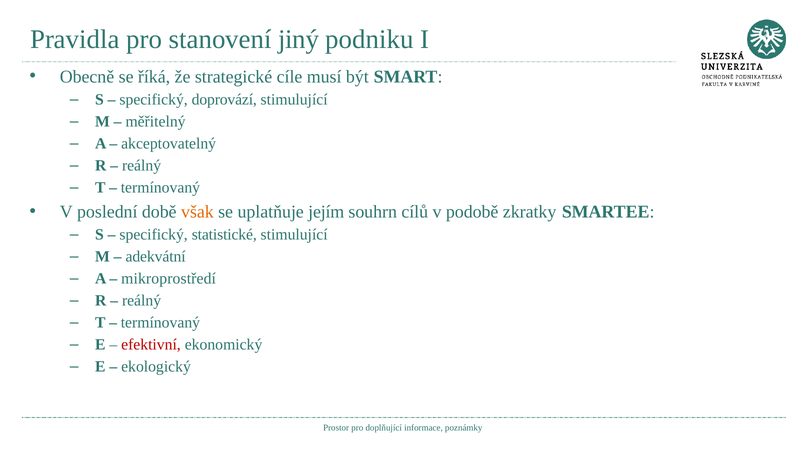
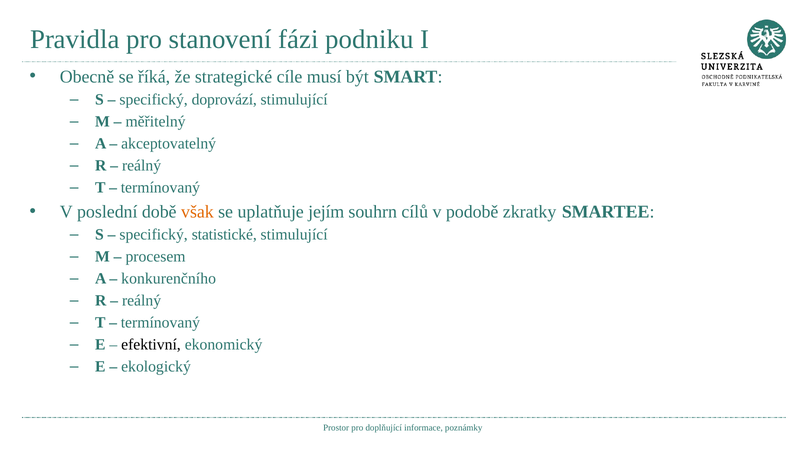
jiný: jiný -> fázi (298, 39)
adekvátní: adekvátní -> procesem (156, 256)
mikroprostředí: mikroprostředí -> konkurenčního (169, 278)
efektivní colour: red -> black (151, 344)
